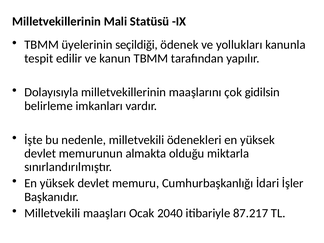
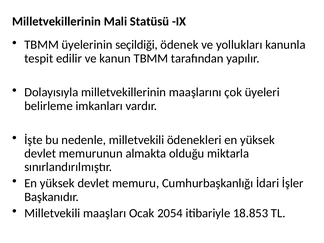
gidilsin: gidilsin -> üyeleri (262, 92)
2040: 2040 -> 2054 (170, 213)
87.217: 87.217 -> 18.853 (251, 213)
